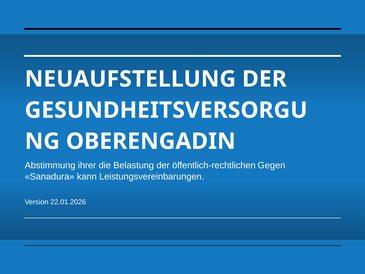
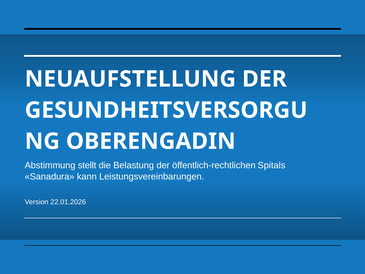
ihrer: ihrer -> stellt (87, 165)
Gegen: Gegen -> Spitals (272, 165)
